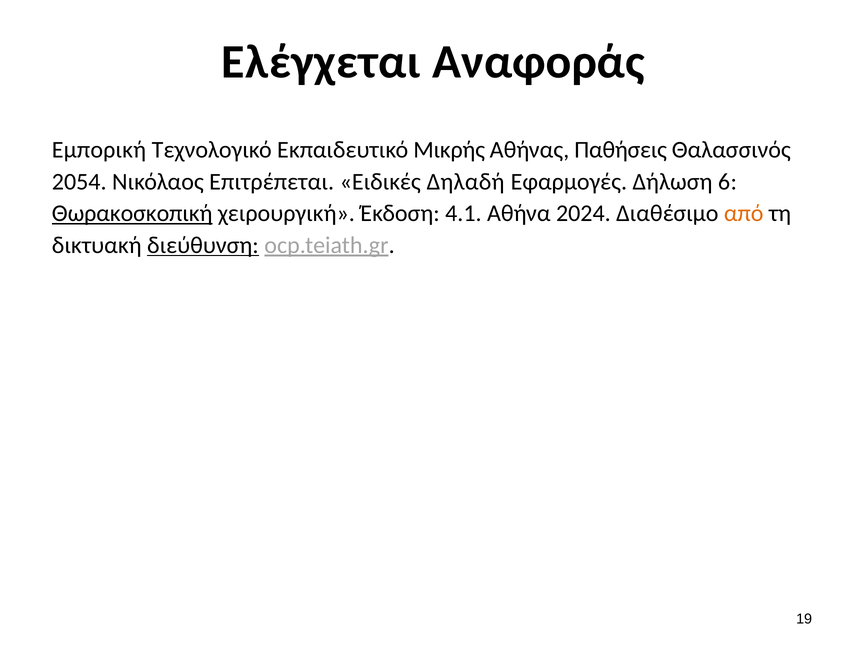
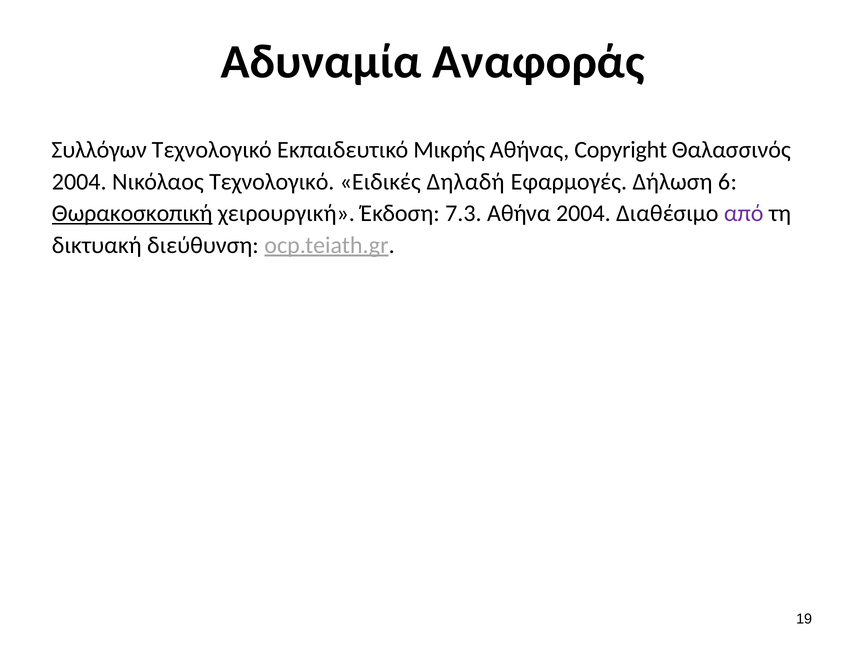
Ελέγχεται: Ελέγχεται -> Αδυναμία (321, 62)
Εμπορική: Εμπορική -> Συλλόγων (99, 150)
Παθήσεις: Παθήσεις -> Copyright (621, 150)
2054: 2054 -> 2004 (79, 182)
Νικόλαος Επιτρέπεται: Επιτρέπεται -> Τεχνολογικό (272, 182)
4.1: 4.1 -> 7.3 (463, 213)
Αθήνα 2024: 2024 -> 2004 (583, 213)
από colour: orange -> purple (744, 213)
διεύθυνση underline: present -> none (203, 245)
